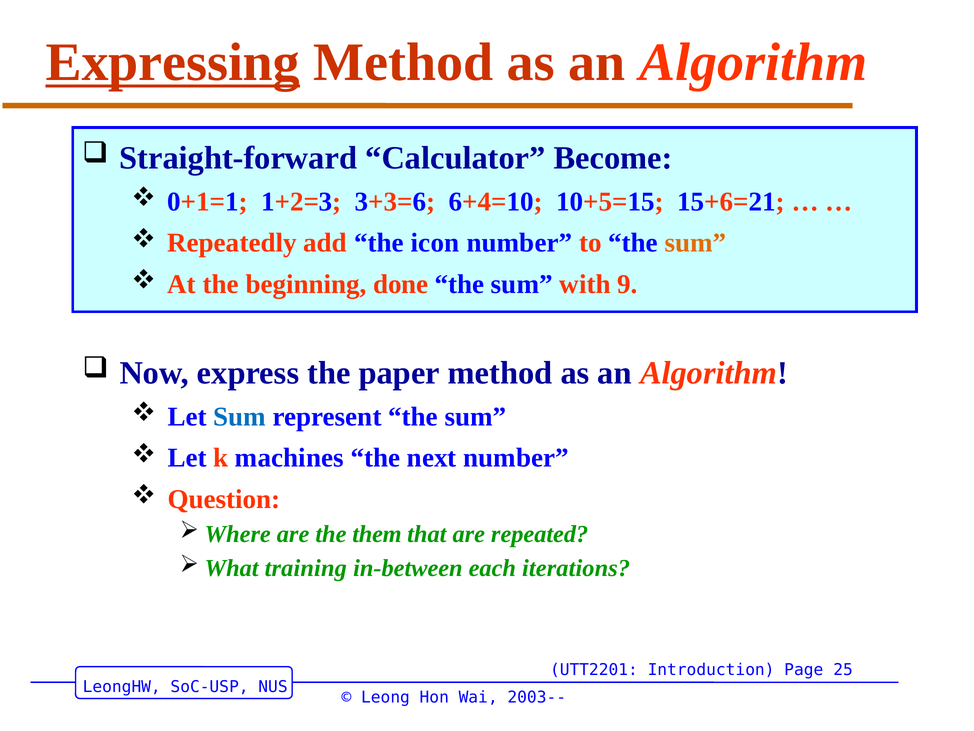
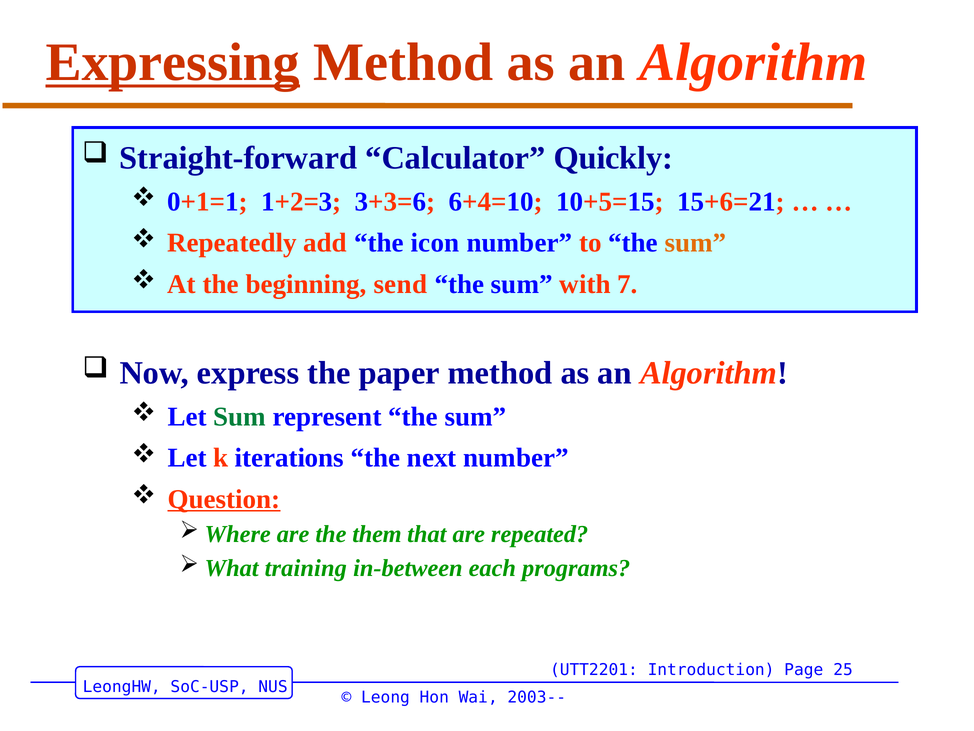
Become: Become -> Quickly (613, 158)
done: done -> send (400, 284)
9: 9 -> 7 (628, 284)
Sum colour: blue -> green (240, 417)
machines: machines -> iterations (289, 458)
Question underline: none -> present (224, 499)
iterations: iterations -> programs (576, 568)
